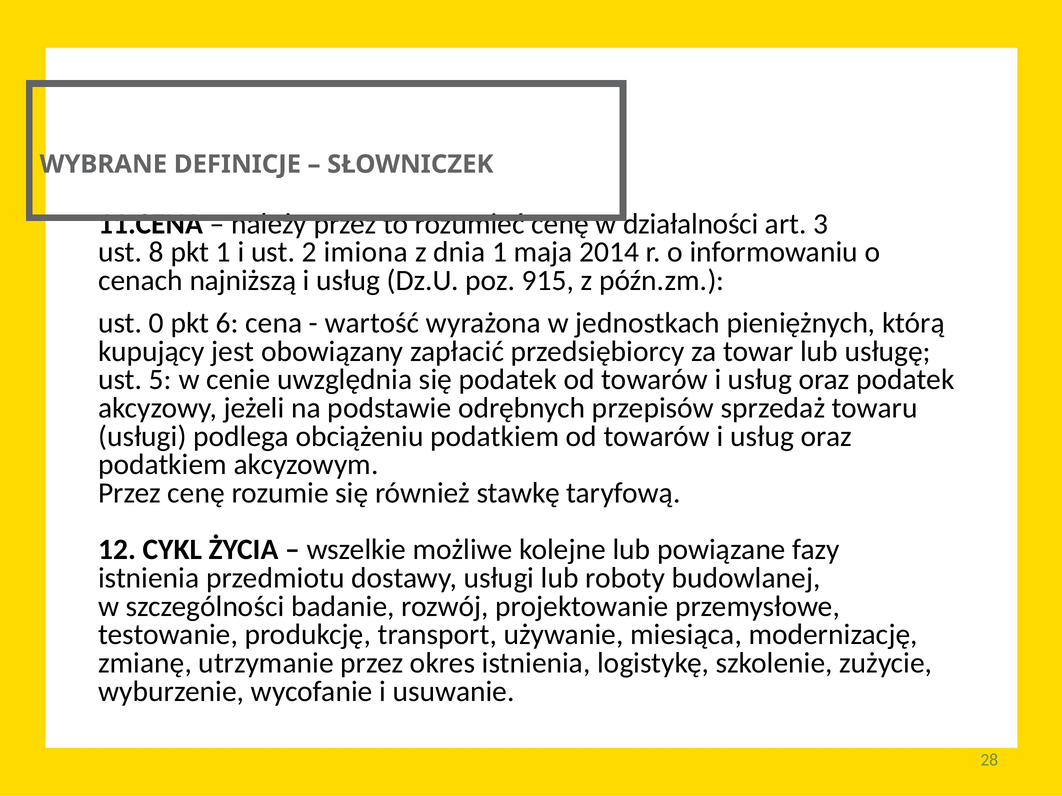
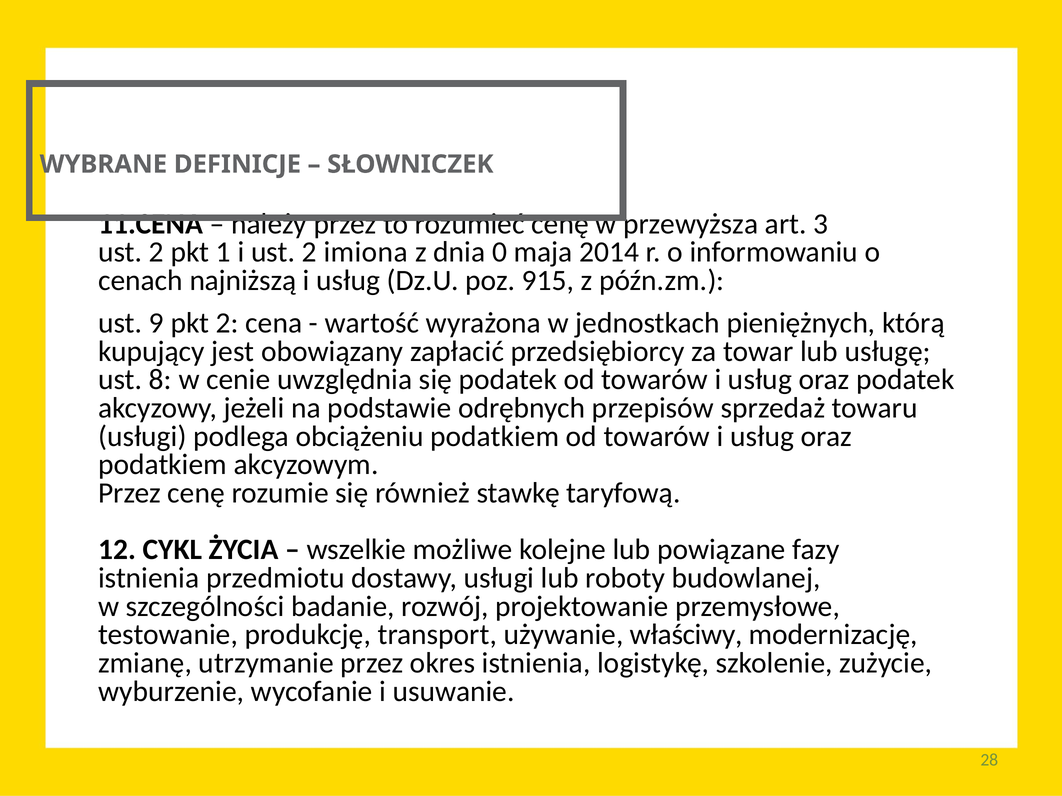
działalności: działalności -> przewyższa (691, 224)
8: 8 -> 2 (156, 252)
dnia 1: 1 -> 0 (500, 252)
0: 0 -> 9 (156, 323)
pkt 6: 6 -> 2 (227, 323)
5: 5 -> 8 (160, 380)
miesiąca: miesiąca -> właściwy (686, 635)
